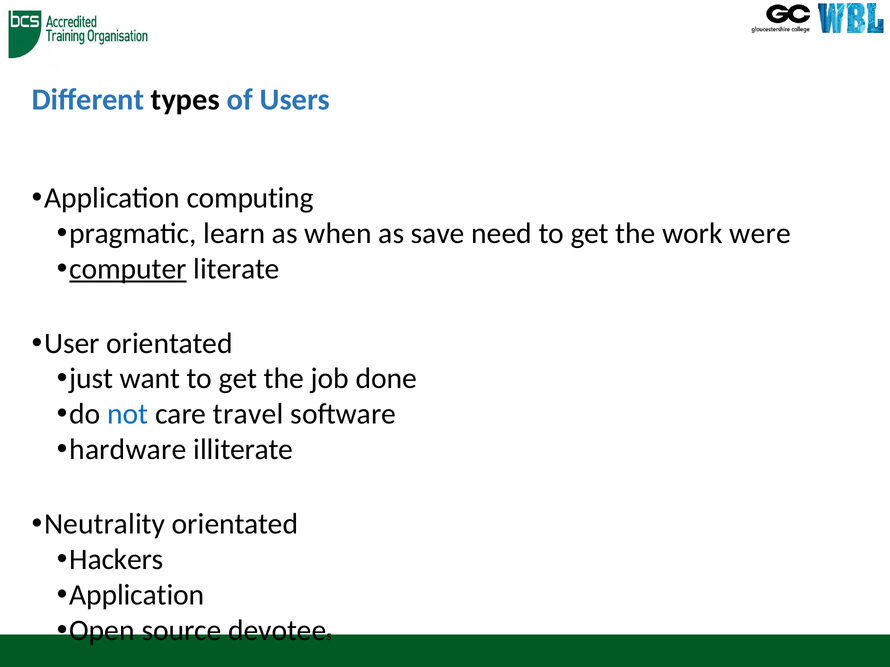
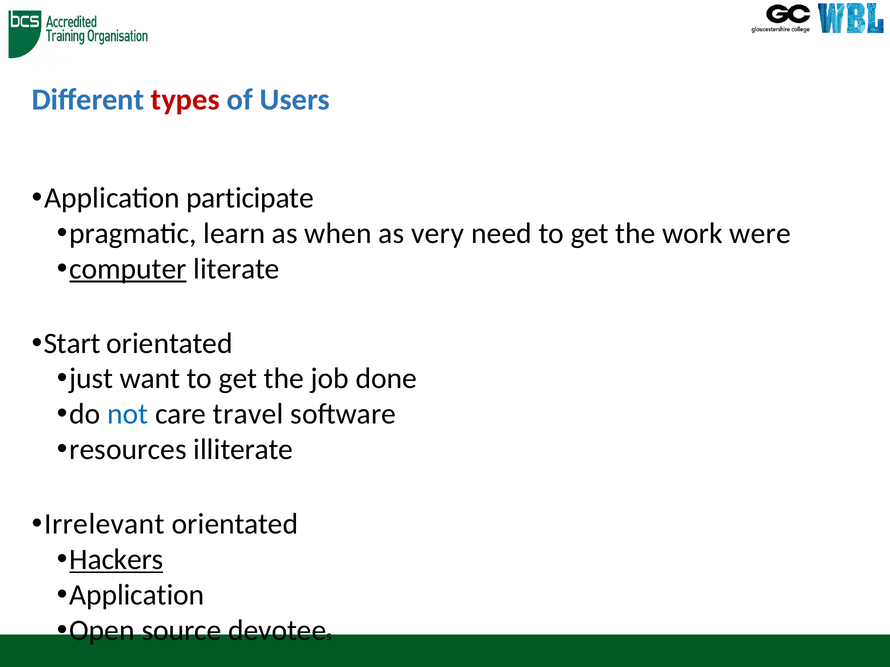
types colour: black -> red (185, 100)
computing: computing -> participate (250, 198)
save: save -> very (438, 233)
User: User -> Start (72, 343)
hardware: hardware -> resources (128, 450)
Neutrality: Neutrality -> Irrelevant (105, 524)
Hackers underline: none -> present (116, 560)
